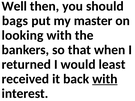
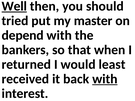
Well underline: none -> present (14, 6)
bags: bags -> tried (15, 21)
looking: looking -> depend (23, 35)
